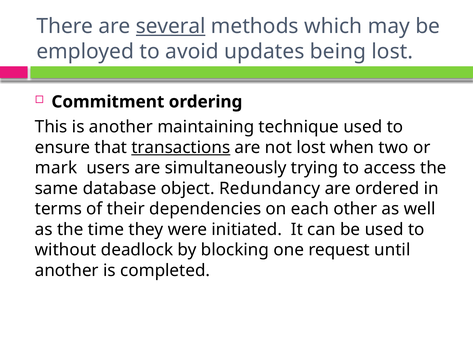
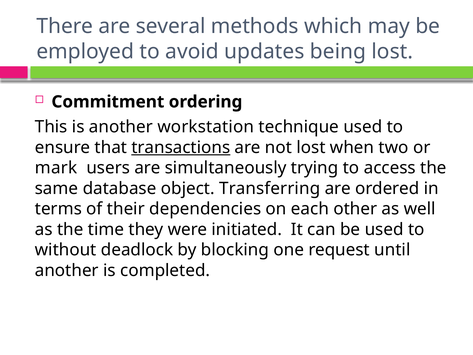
several underline: present -> none (171, 26)
maintaining: maintaining -> workstation (206, 127)
Redundancy: Redundancy -> Transferring (270, 188)
